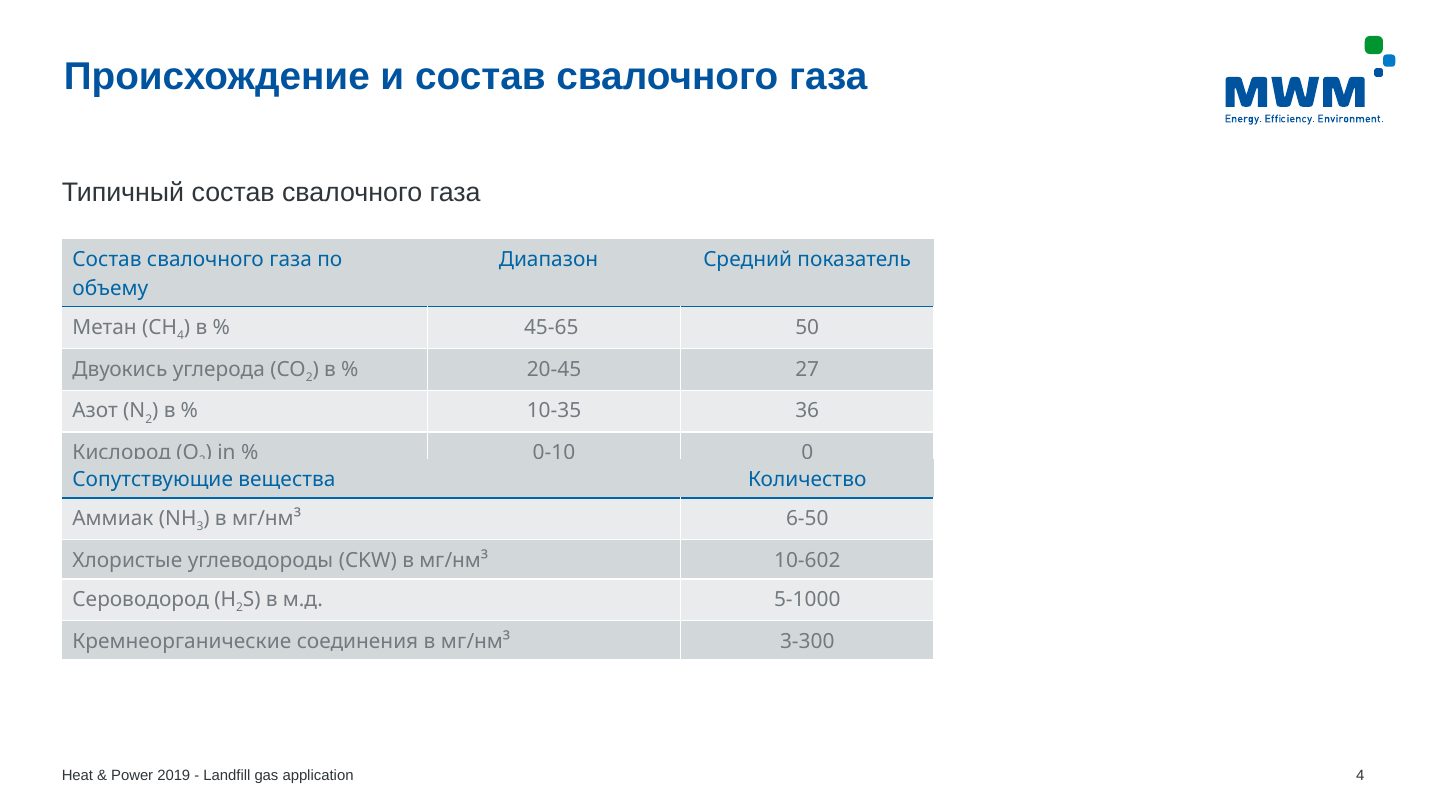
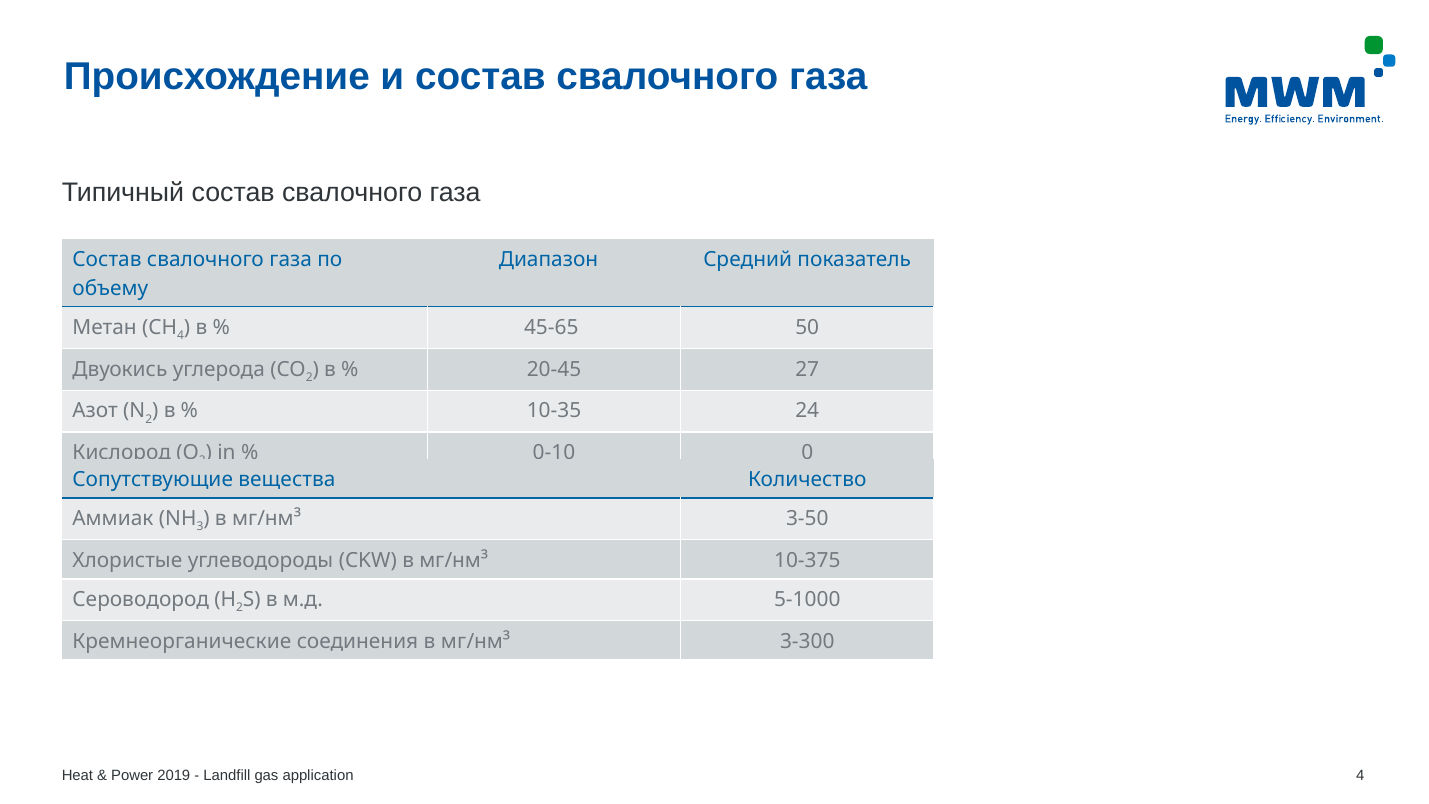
36: 36 -> 24 (807, 411)
6-50: 6-50 -> 3-50 (807, 519)
10-602: 10-602 -> 10-375 (807, 560)
